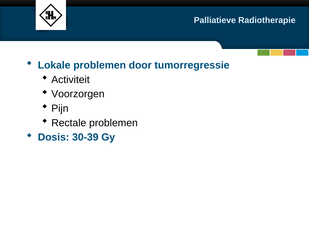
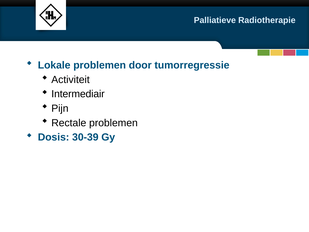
Voorzorgen: Voorzorgen -> Intermediair (78, 94)
